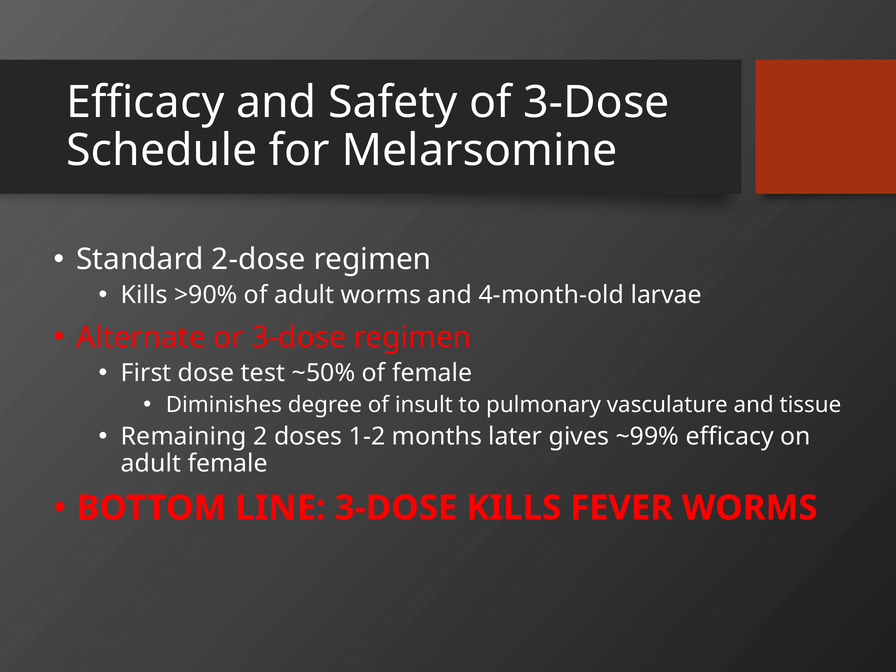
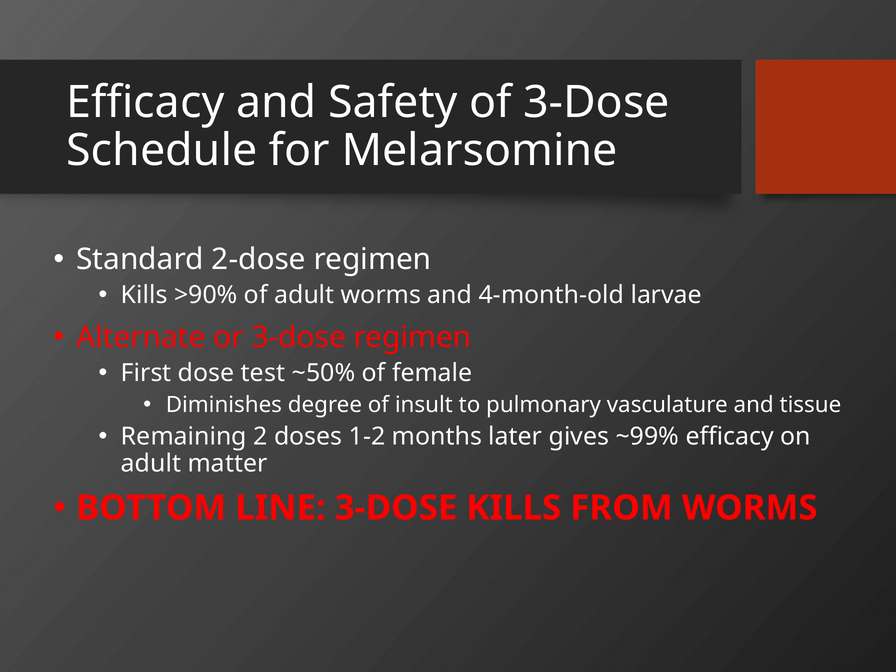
adult female: female -> matter (228, 463)
FEVER: FEVER -> FROM (621, 508)
